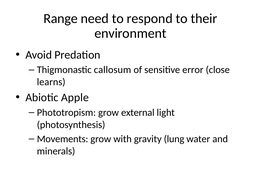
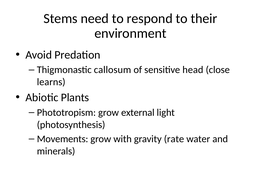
Range: Range -> Stems (61, 19)
error: error -> head (193, 70)
Apple: Apple -> Plants (75, 97)
lung: lung -> rate (174, 139)
